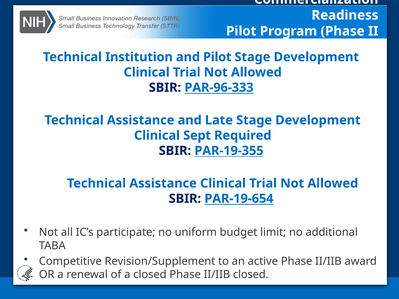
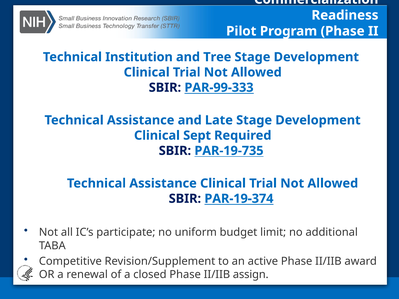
and Pilot: Pilot -> Tree (217, 57)
PAR-96-333: PAR-96-333 -> PAR-99-333 (219, 88)
PAR-19-355: PAR-19-355 -> PAR-19-735 (229, 151)
PAR-19-654: PAR-19-654 -> PAR-19-374 (239, 199)
II/IIB closed: closed -> assign (251, 275)
